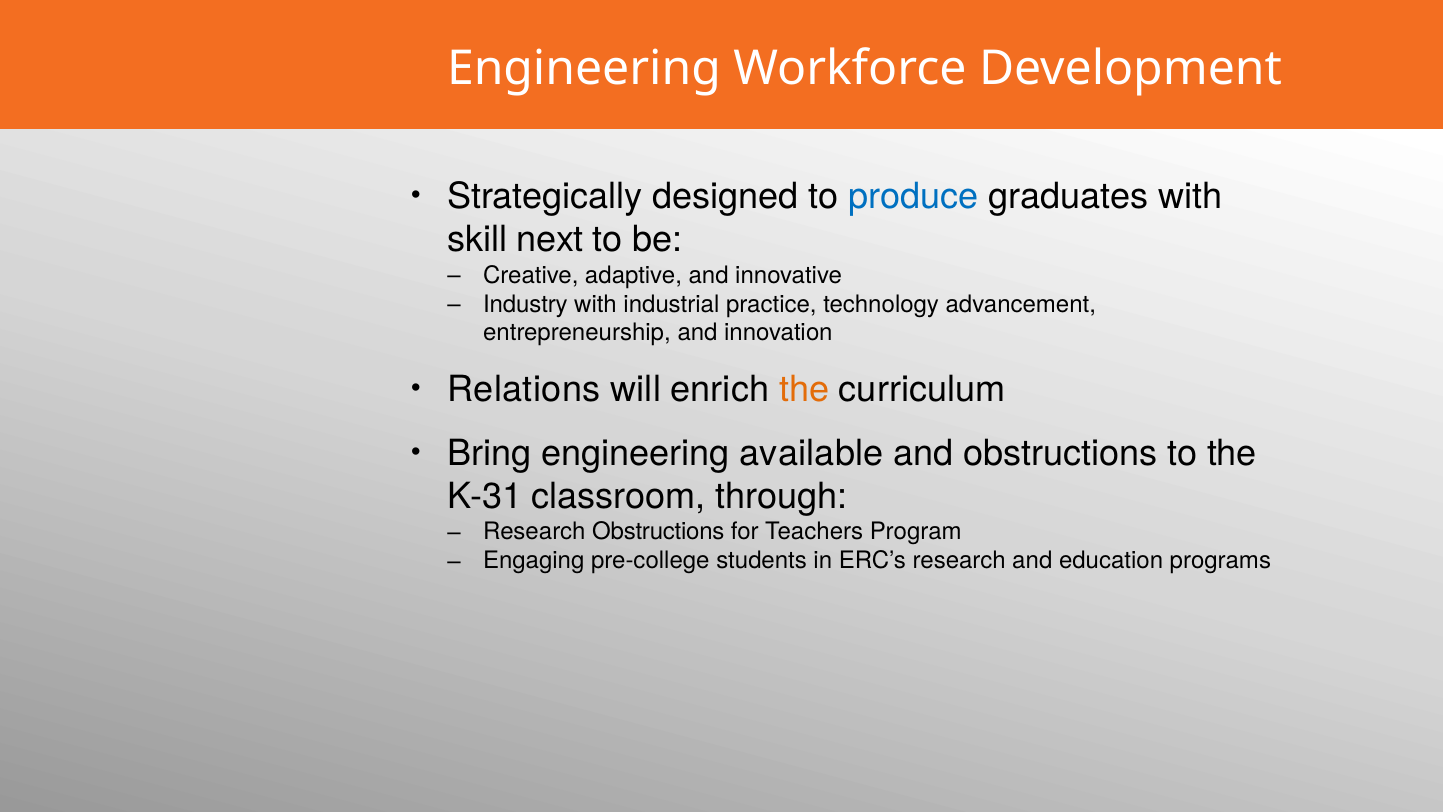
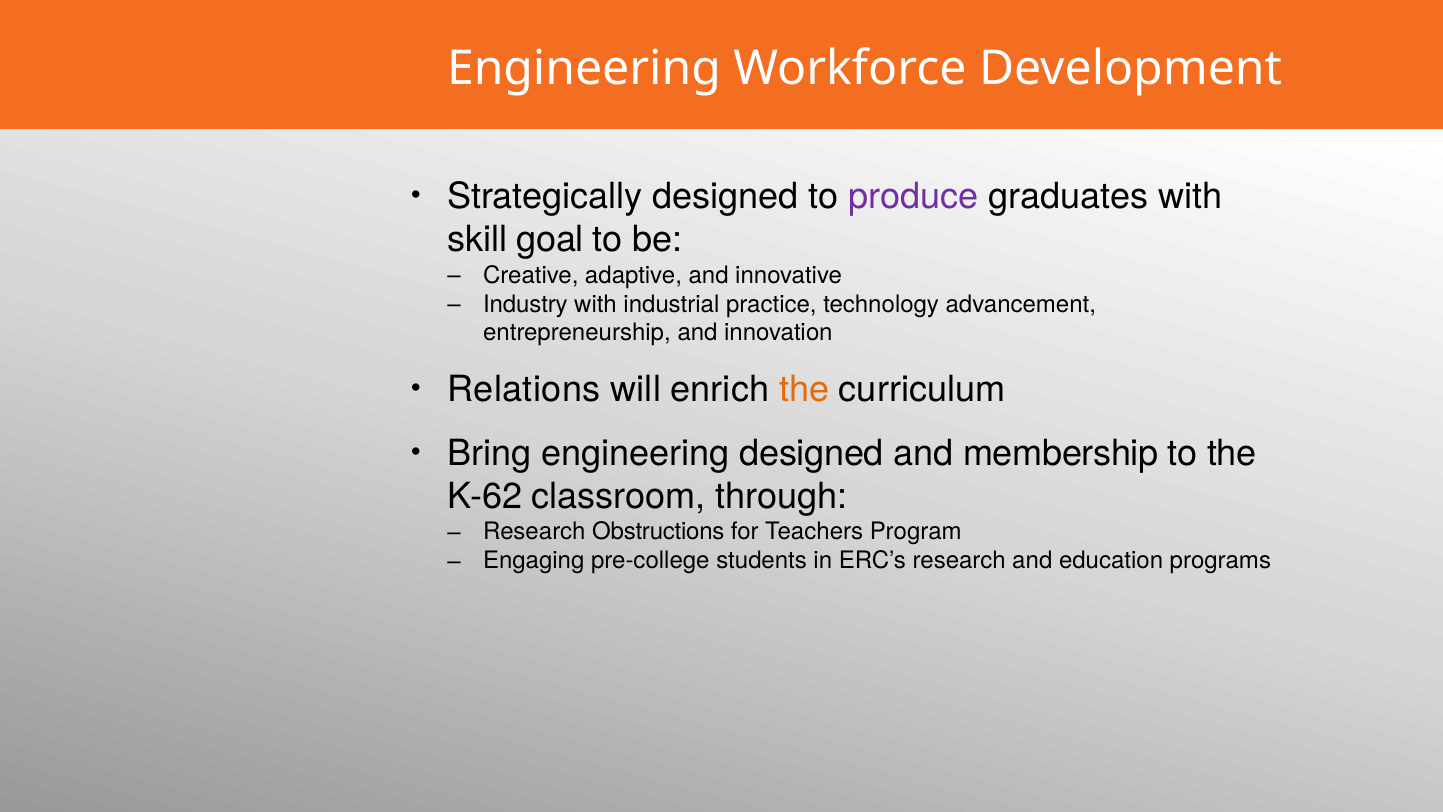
produce colour: blue -> purple (913, 197)
next: next -> goal (550, 240)
engineering available: available -> designed (812, 453)
and obstructions: obstructions -> membership (1061, 453)
K-31: K-31 -> K-62 (485, 496)
